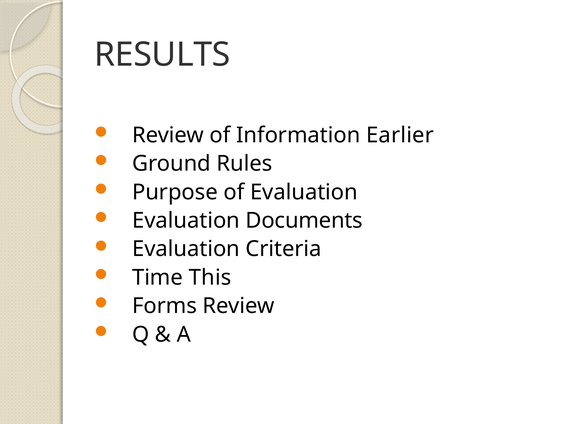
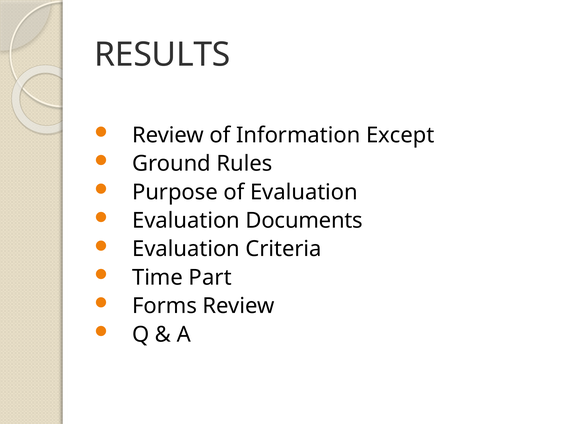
Earlier: Earlier -> Except (400, 135)
This: This -> Part (210, 278)
